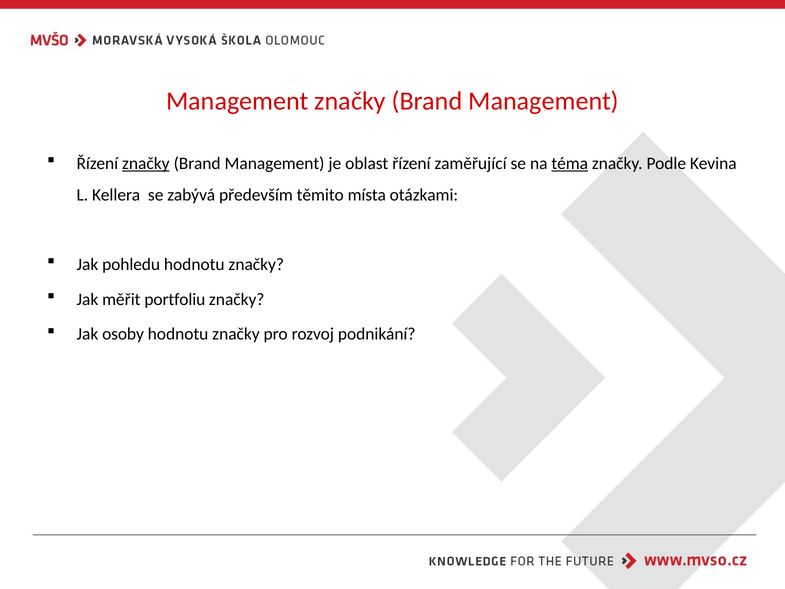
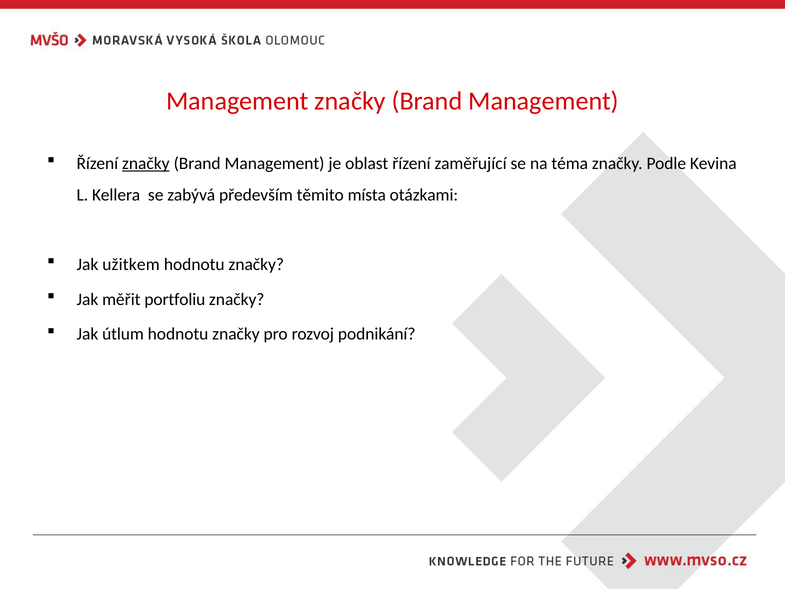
téma underline: present -> none (570, 163)
pohledu: pohledu -> užitkem (131, 264)
osoby: osoby -> útlum (123, 334)
